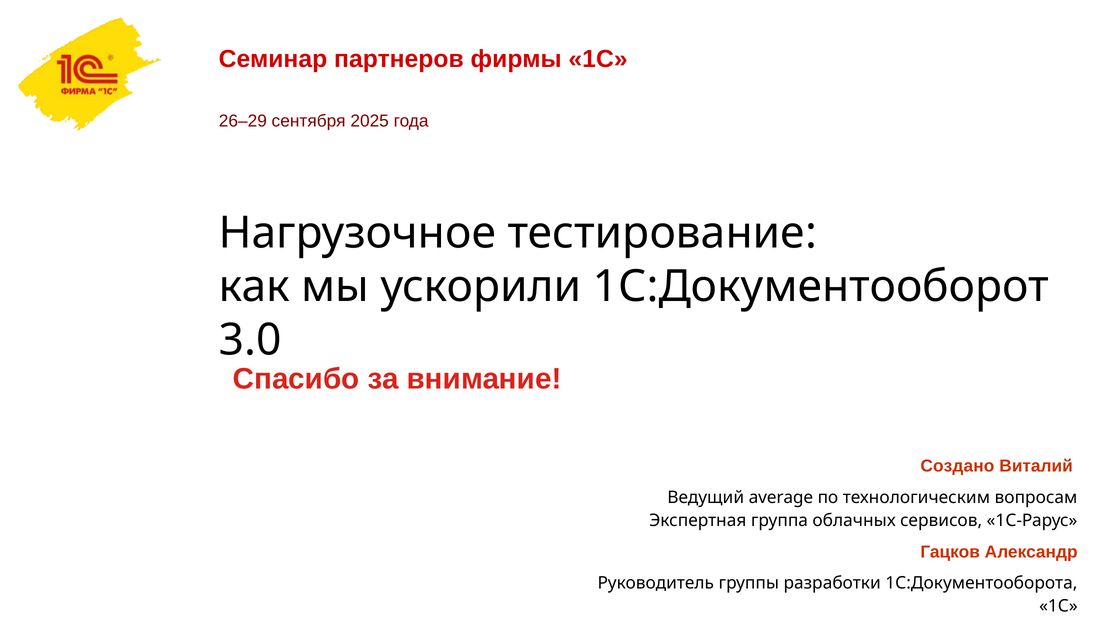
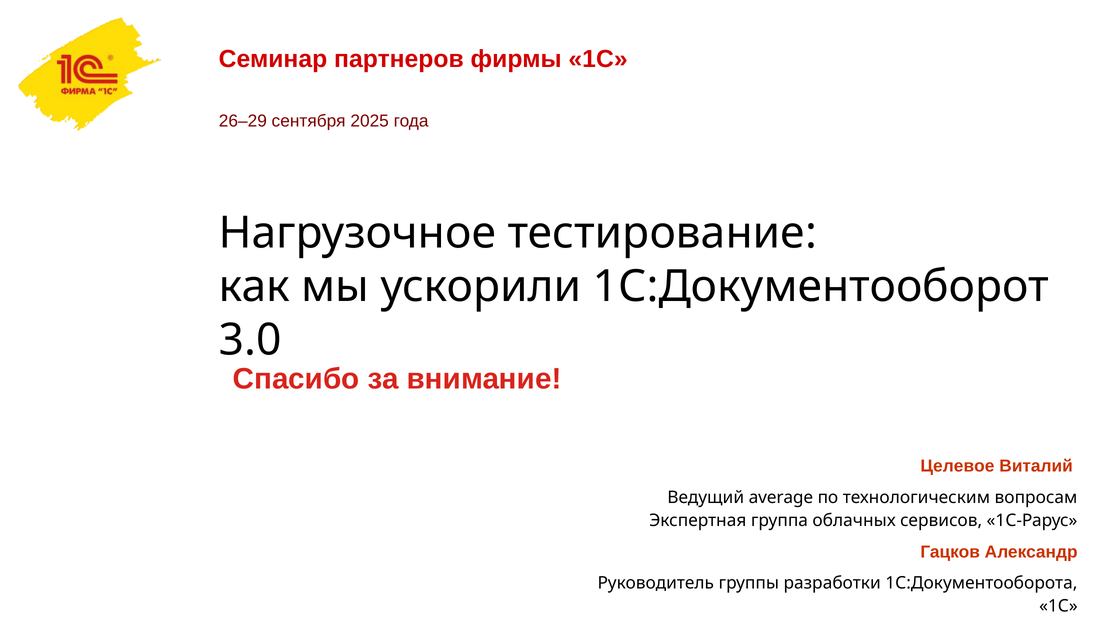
Создано: Создано -> Целевое (957, 466)
